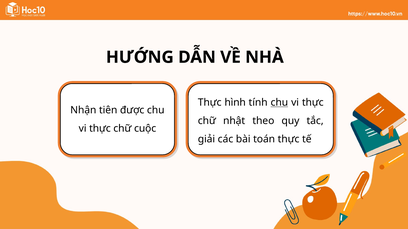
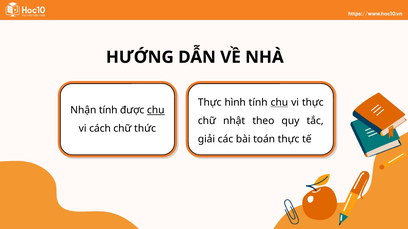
Nhận tiên: tiên -> tính (108, 110)
chu underline: none -> present (156, 110)
thực: thực -> cách (100, 129)
cuộc: cuộc -> thức (145, 129)
